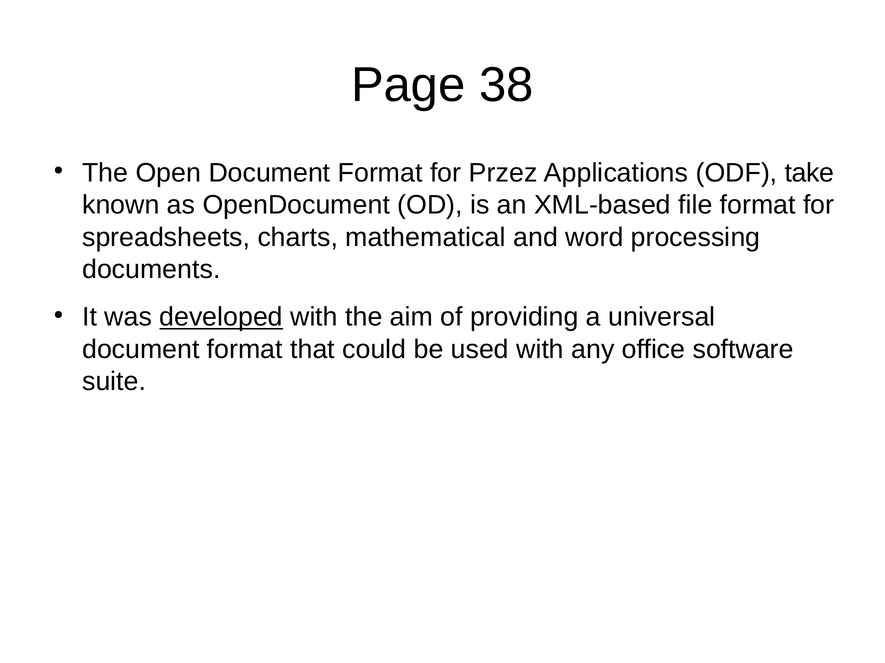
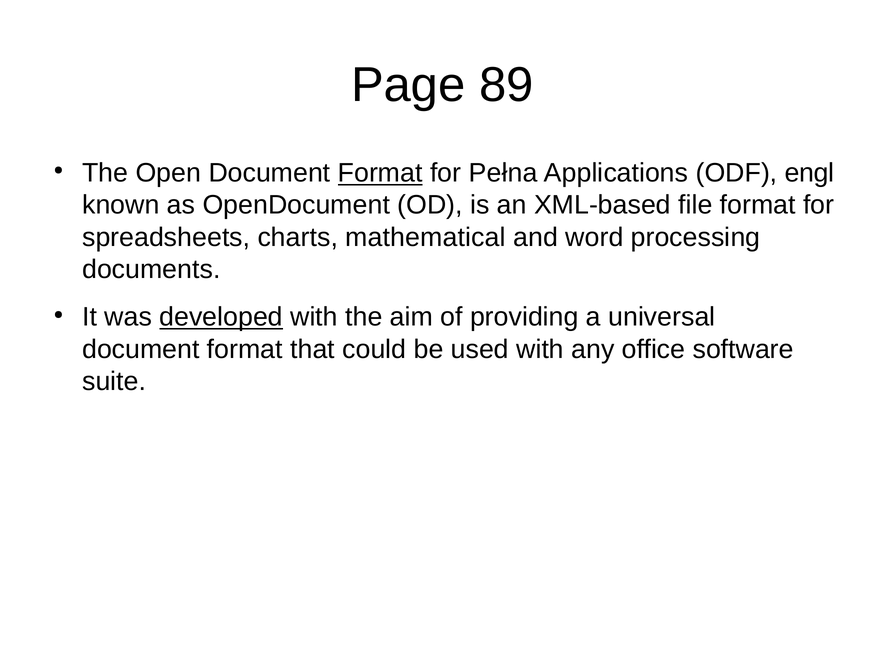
38: 38 -> 89 (506, 85)
Format underline: none -> present (380, 173)
Przez: Przez -> Pełna (503, 173)
take: take -> engl (809, 173)
